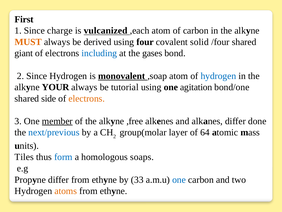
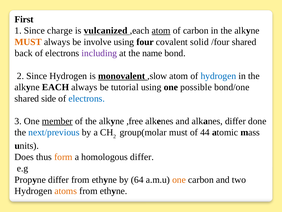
atom underline: none -> present (161, 31)
derived: derived -> involve (98, 42)
giant: giant -> back (24, 53)
including colour: blue -> purple (99, 53)
gases: gases -> name (152, 53)
,soap: ,soap -> ,slow (157, 76)
YOUR: YOUR -> EACH (55, 87)
agitation: agitation -> possible (196, 87)
electrons colour: orange -> blue (87, 98)
group(molar layer: layer -> must (178, 132)
64: 64 -> 44 (205, 132)
Tiles: Tiles -> Does (24, 157)
form colour: blue -> orange (63, 157)
homologous soaps: soaps -> differ (142, 157)
33: 33 -> 64 (137, 179)
one colour: blue -> orange (179, 179)
